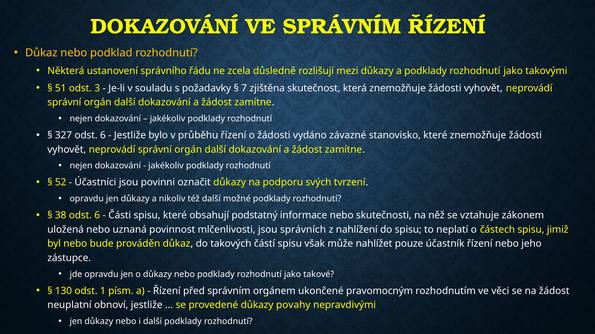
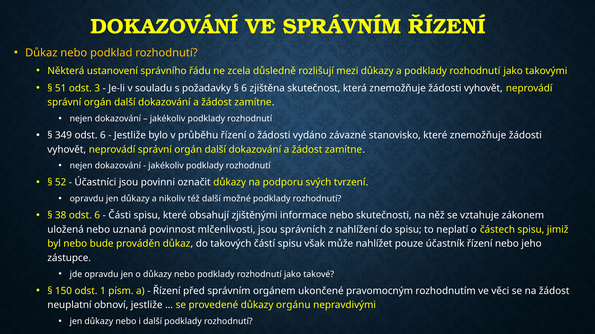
7: 7 -> 6 (244, 88)
327: 327 -> 349 (63, 136)
podstatný: podstatný -> zjištěnými (255, 216)
130: 130 -> 150 (63, 291)
povahy: povahy -> orgánu (293, 306)
